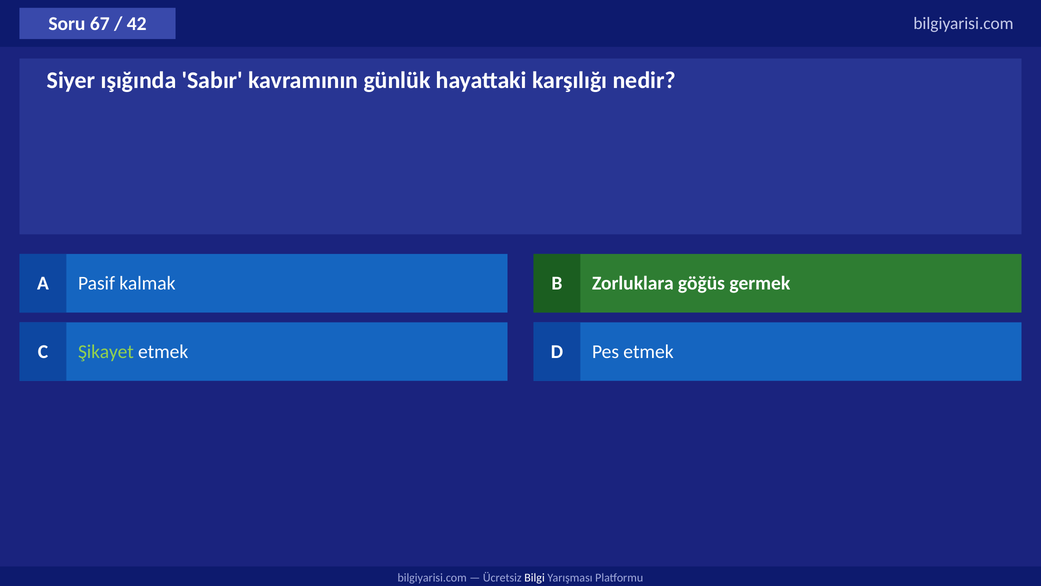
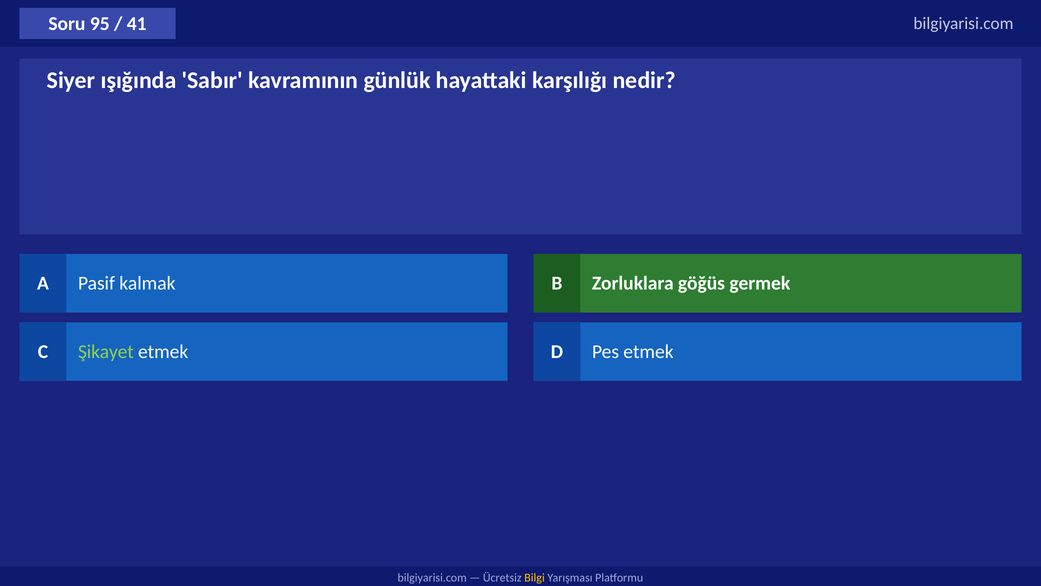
67: 67 -> 95 (100, 24)
42: 42 -> 41 (137, 24)
Bilgi colour: white -> yellow (535, 577)
